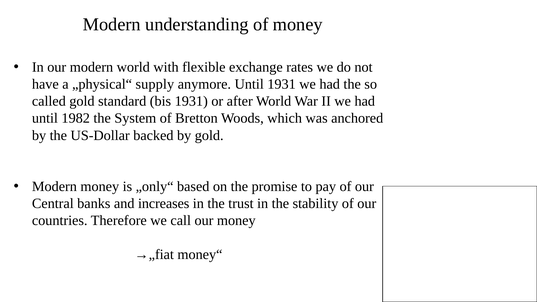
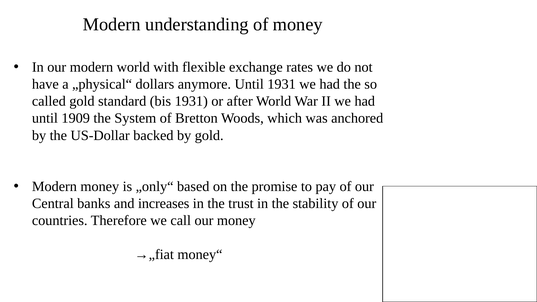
supply: supply -> dollars (155, 84)
1982: 1982 -> 1909 (76, 118)
